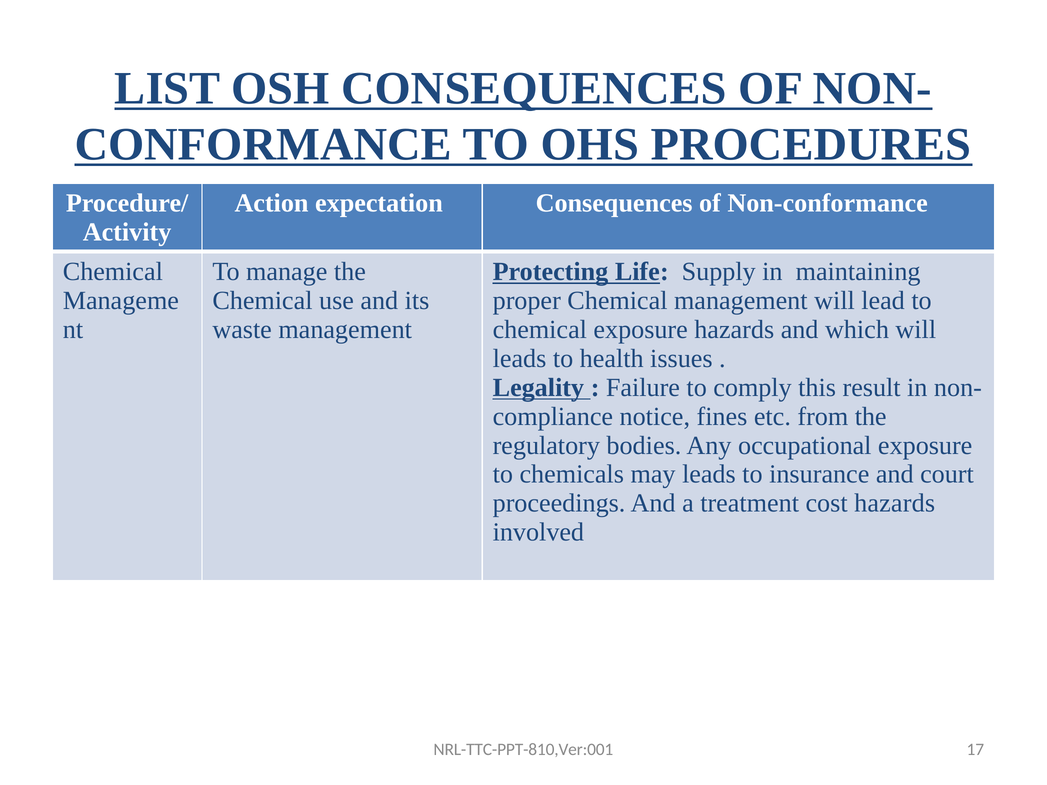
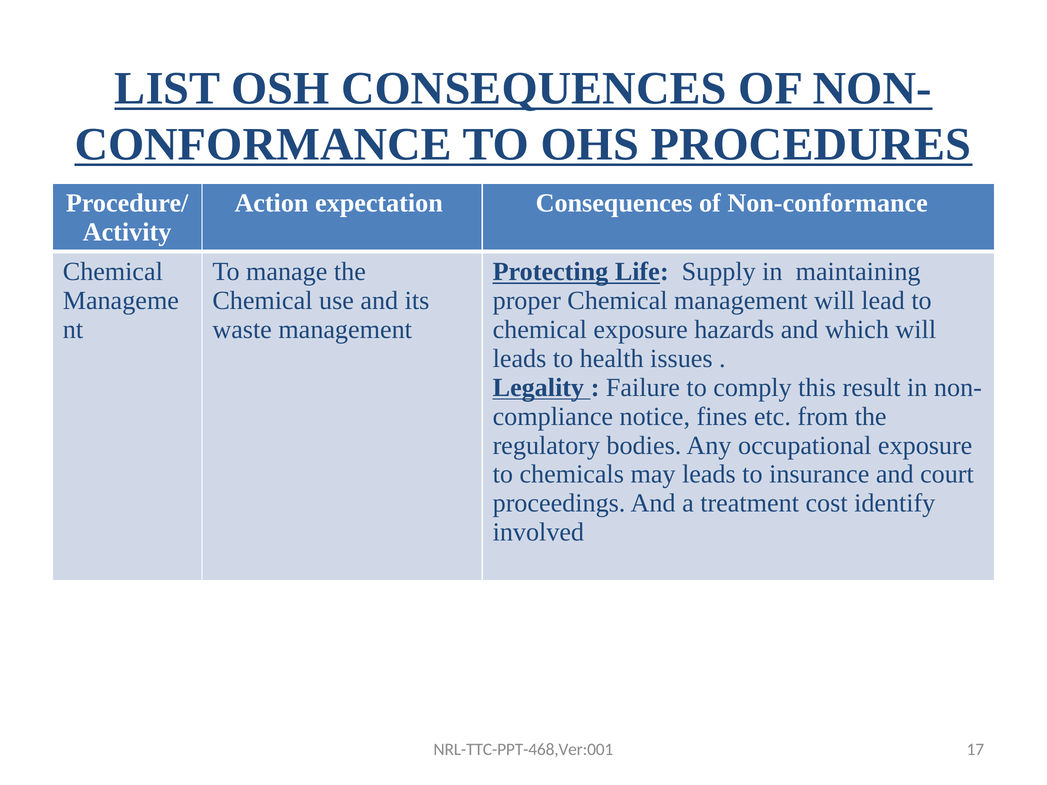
cost hazards: hazards -> identify (895, 503)
NRL-TTC-PPT-810,Ver:001: NRL-TTC-PPT-810,Ver:001 -> NRL-TTC-PPT-468,Ver:001 (523, 750)
